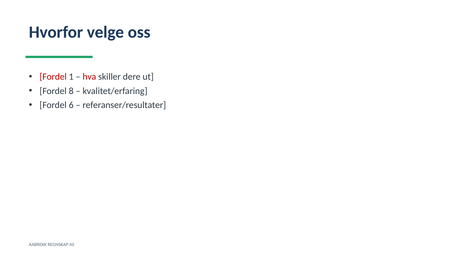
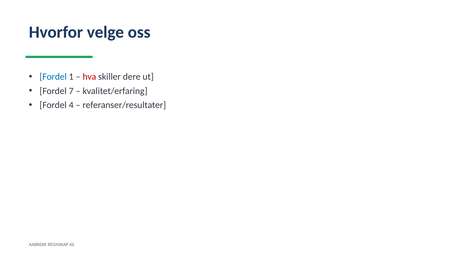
Fordel colour: red -> blue (53, 77)
8: 8 -> 7 (71, 91)
6: 6 -> 4 (71, 105)
